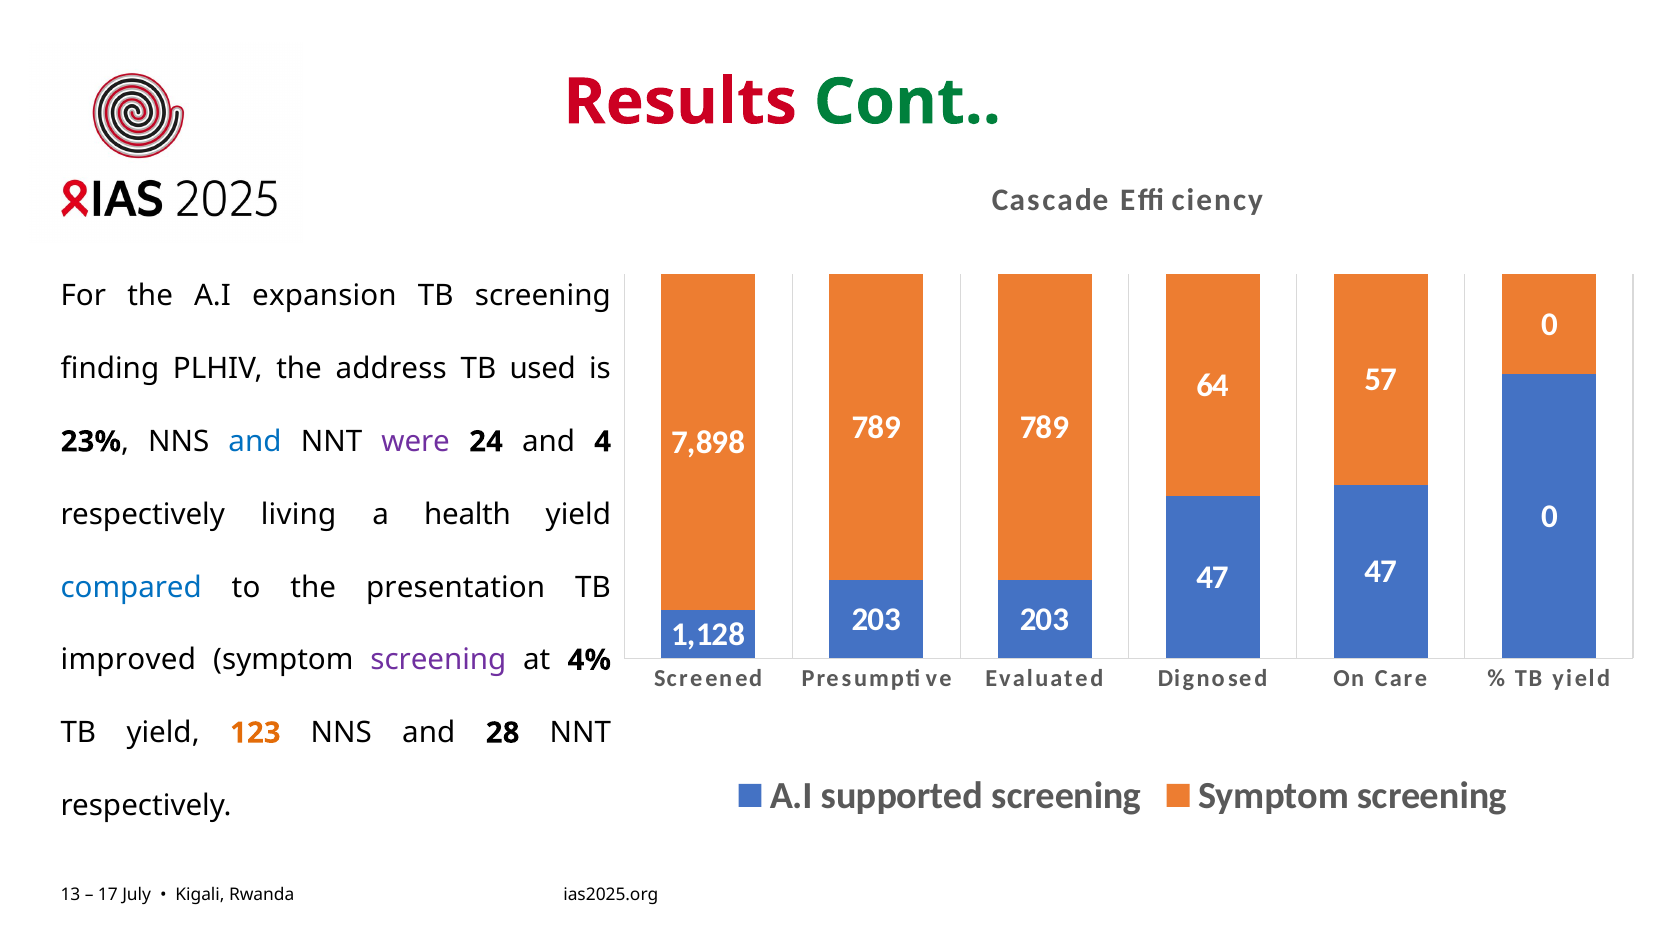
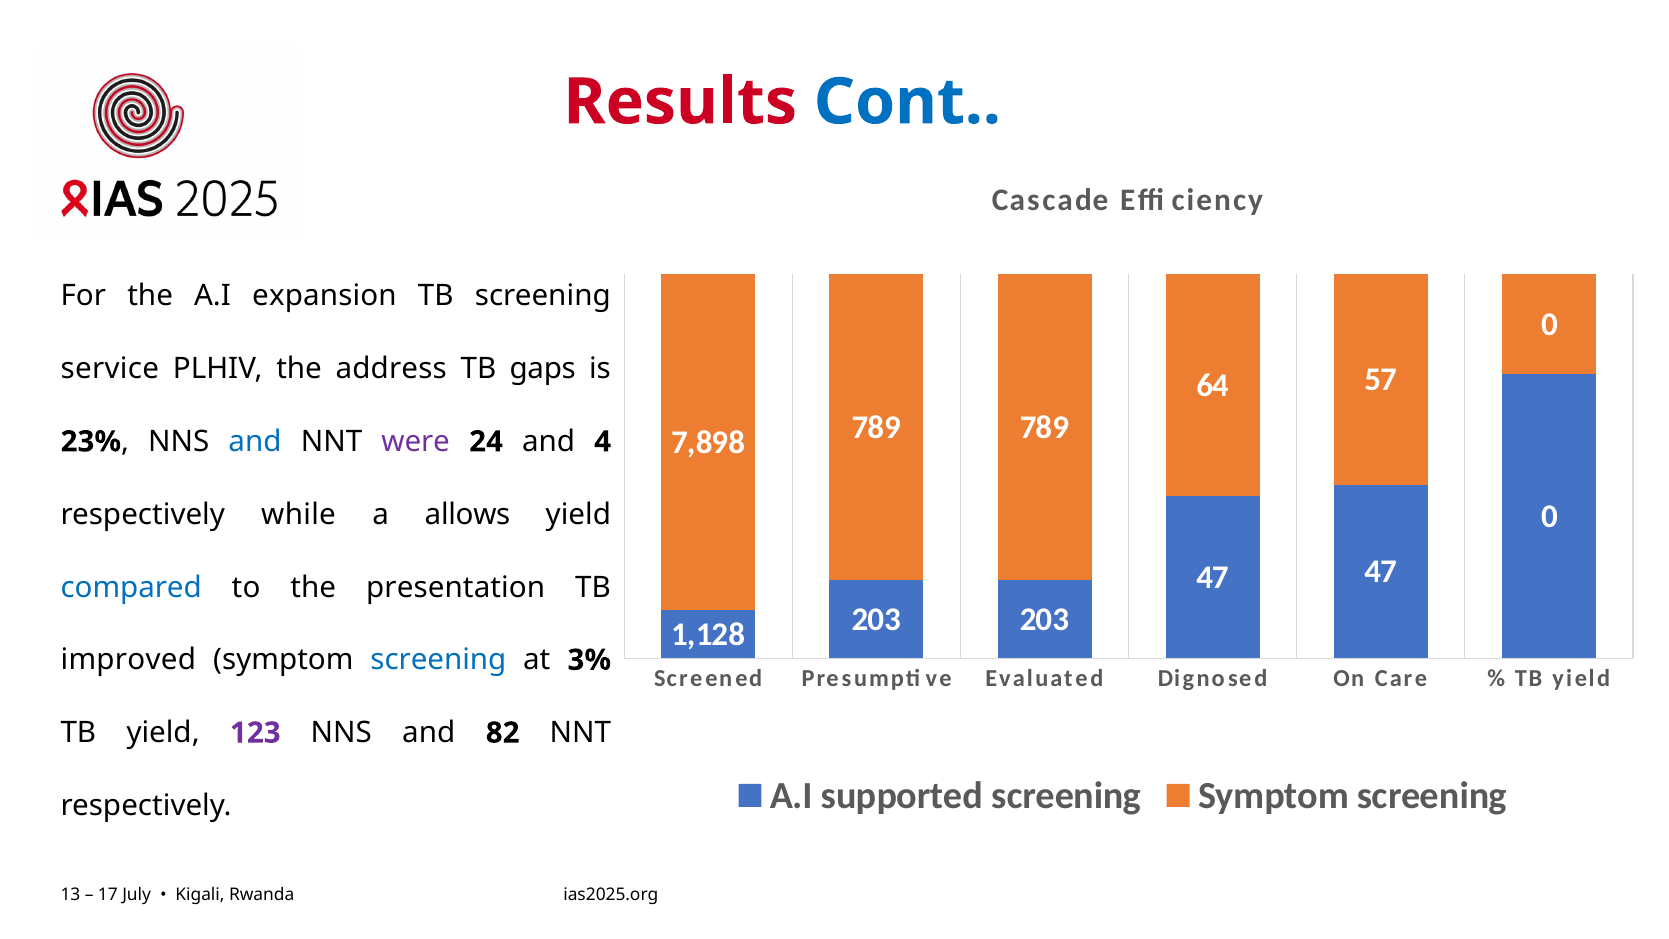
Cont colour: green -> blue (907, 102)
finding: finding -> service (110, 369)
used: used -> gaps (543, 369)
living: living -> while (299, 514)
health: health -> allows (468, 514)
screening colour: purple -> blue (438, 660)
4%: 4% -> 3% (589, 660)
123 colour: orange -> purple (255, 733)
28: 28 -> 82 (503, 733)
